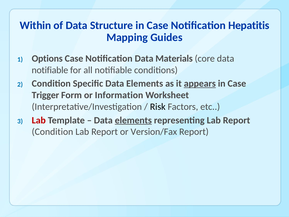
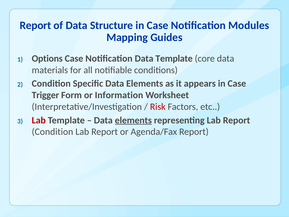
Within: Within -> Report (35, 25)
Hepatitis: Hepatitis -> Modules (249, 25)
Data Materials: Materials -> Template (174, 58)
notifiable: notifiable -> materials (50, 70)
appears underline: present -> none (200, 83)
Risk colour: black -> red (158, 107)
Version/Fax: Version/Fax -> Agenda/Fax (154, 132)
